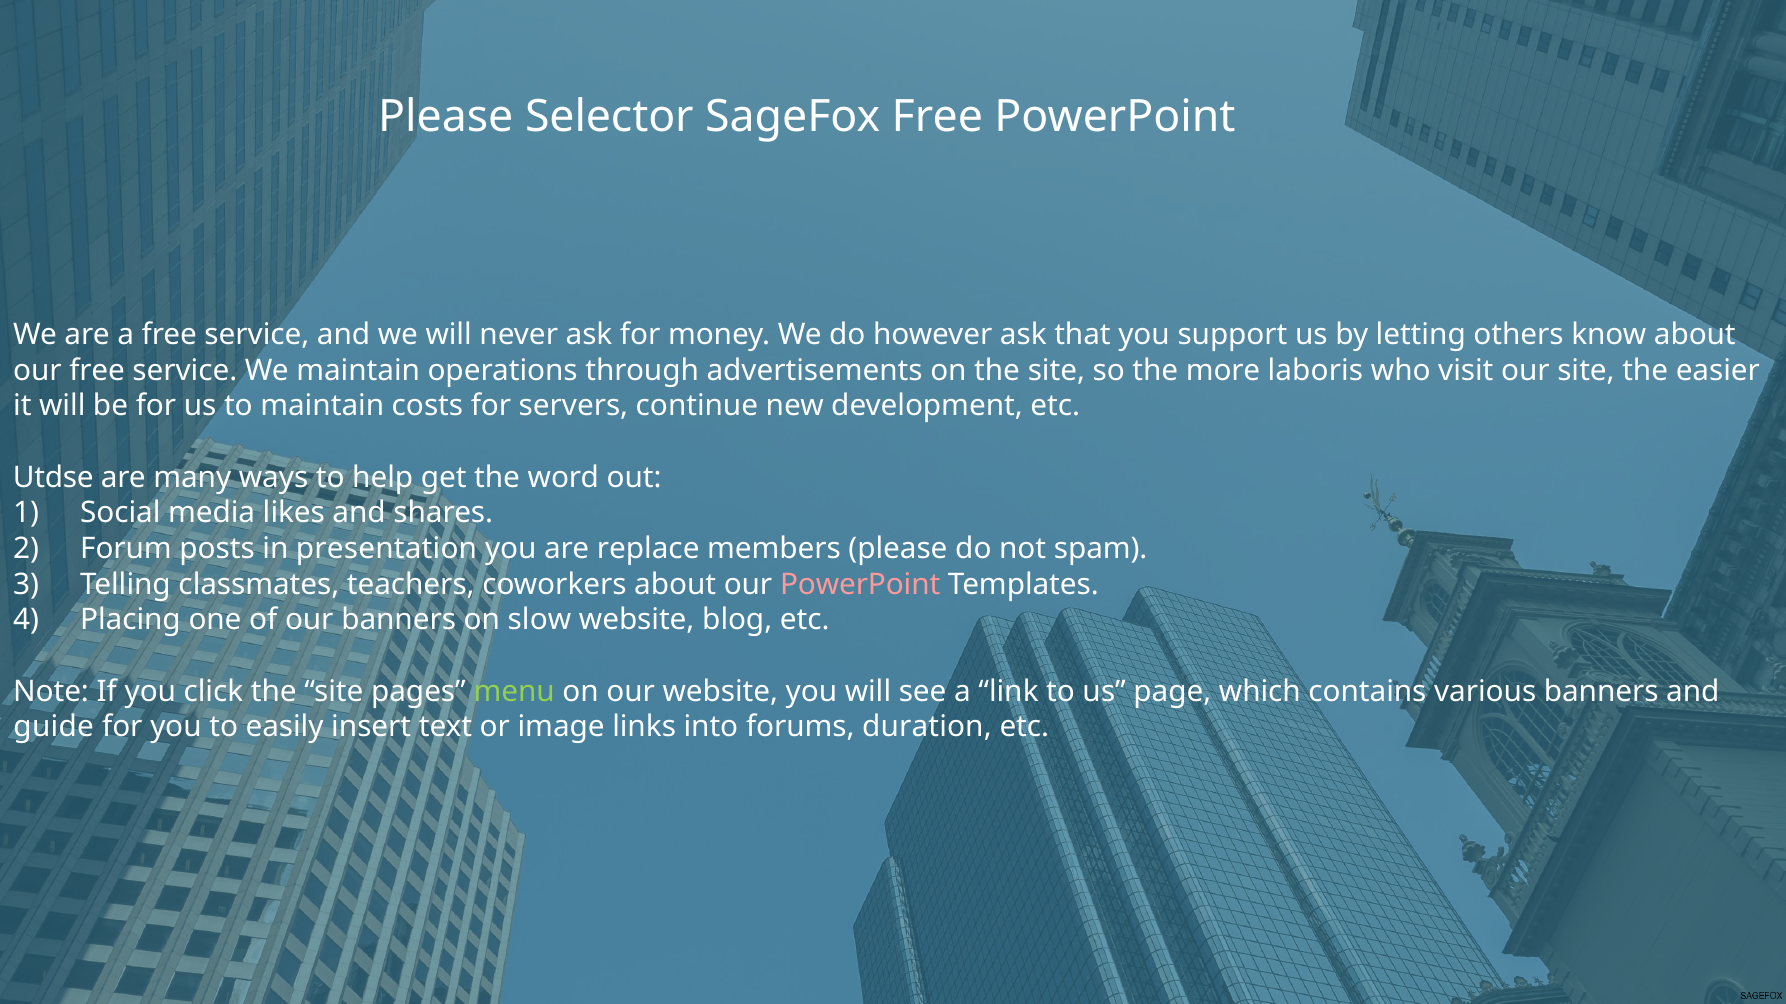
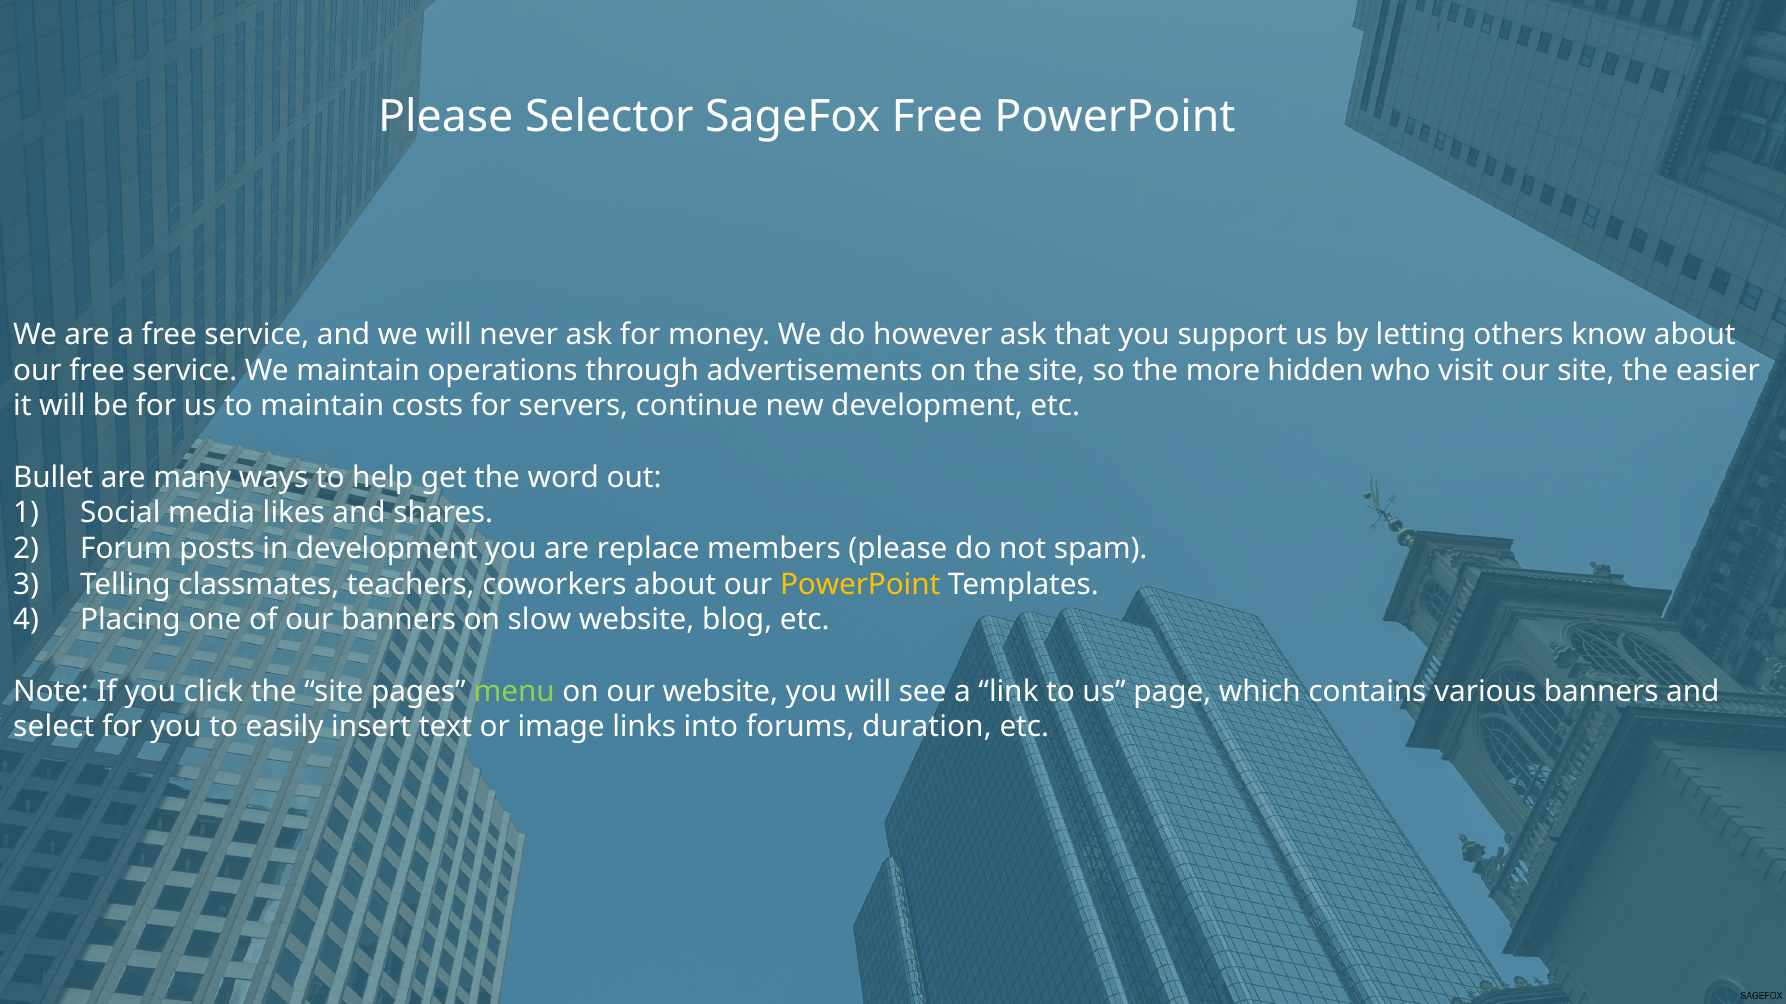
laboris: laboris -> hidden (1316, 370)
Utdse: Utdse -> Bullet (53, 478)
in presentation: presentation -> development (387, 549)
PowerPoint colour: pink -> yellow (860, 585)
guide: guide -> select (54, 727)
